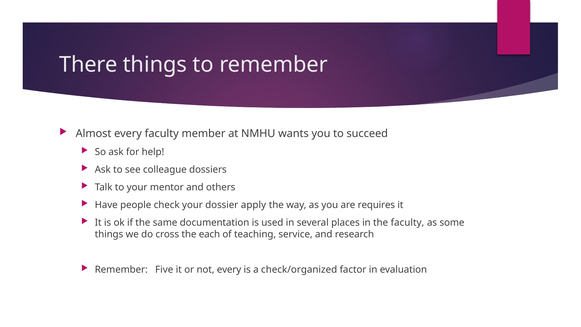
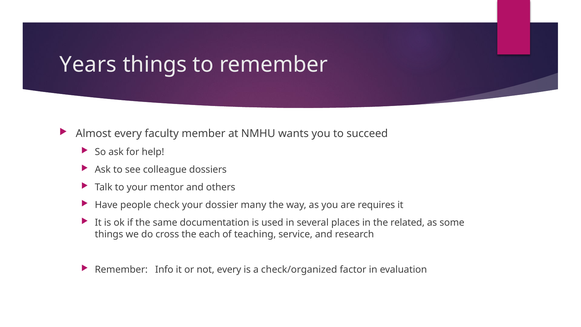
There: There -> Years (88, 65)
apply: apply -> many (254, 205)
the faculty: faculty -> related (408, 223)
Five: Five -> Info (164, 269)
